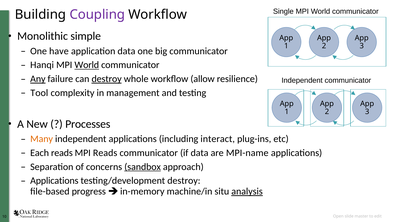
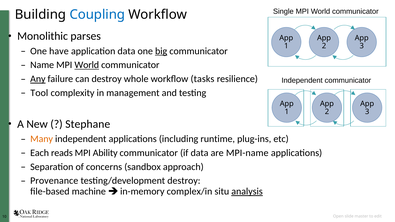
Coupling colour: purple -> blue (97, 15)
simple: simple -> parses (86, 36)
big underline: none -> present (161, 51)
Hanqi: Hanqi -> Name (42, 65)
destroy underline: present -> none (107, 79)
allow: allow -> tasks (202, 79)
Processes: Processes -> Stephane (88, 124)
interact: interact -> runtime (218, 139)
MPI Reads: Reads -> Ability (105, 153)
sandbox underline: present -> none (143, 167)
Applications: Applications -> Provenance (54, 181)
progress: progress -> machine (89, 192)
machine/in: machine/in -> complex/in (190, 192)
